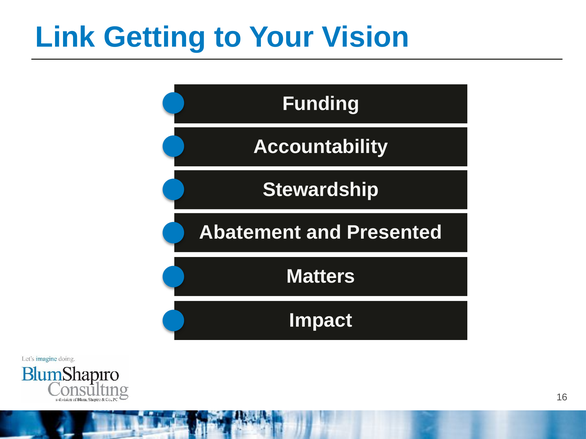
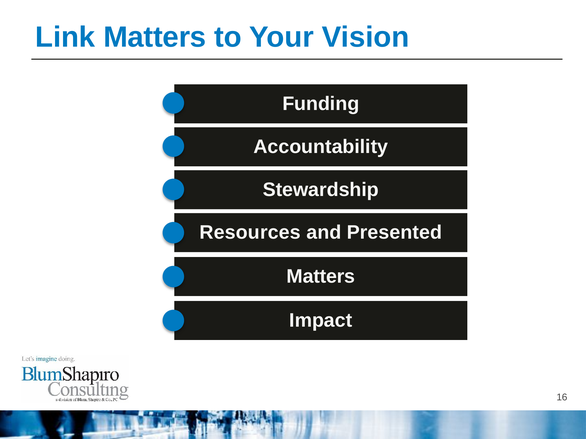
Link Getting: Getting -> Matters (155, 37)
Abatement: Abatement -> Resources (250, 233)
